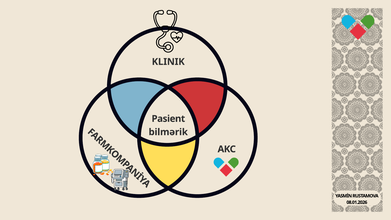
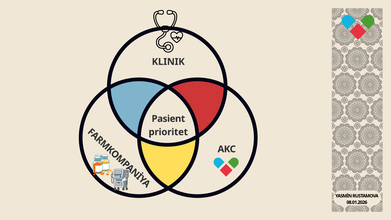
bilmərik: bilmərik -> prioritet (168, 132)
